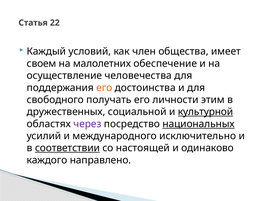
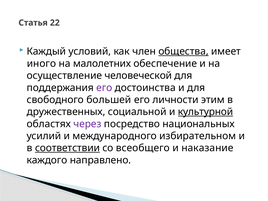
общества underline: none -> present (183, 51)
своем: своем -> иного (41, 64)
человечества: человечества -> человеческой (138, 76)
его colour: orange -> purple (104, 88)
получать: получать -> большей (109, 100)
национальных underline: present -> none (199, 124)
исключительно: исключительно -> избирательном (198, 136)
настоящей: настоящей -> всеобщего (143, 148)
одинаково: одинаково -> наказание (207, 148)
